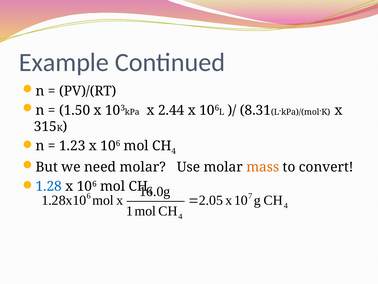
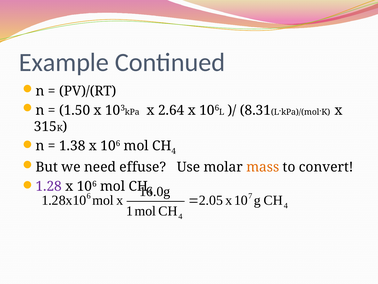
2.44: 2.44 -> 2.64 (171, 110)
1.23: 1.23 -> 1.38 (72, 146)
need molar: molar -> effuse (143, 167)
1.28 colour: blue -> purple (49, 186)
